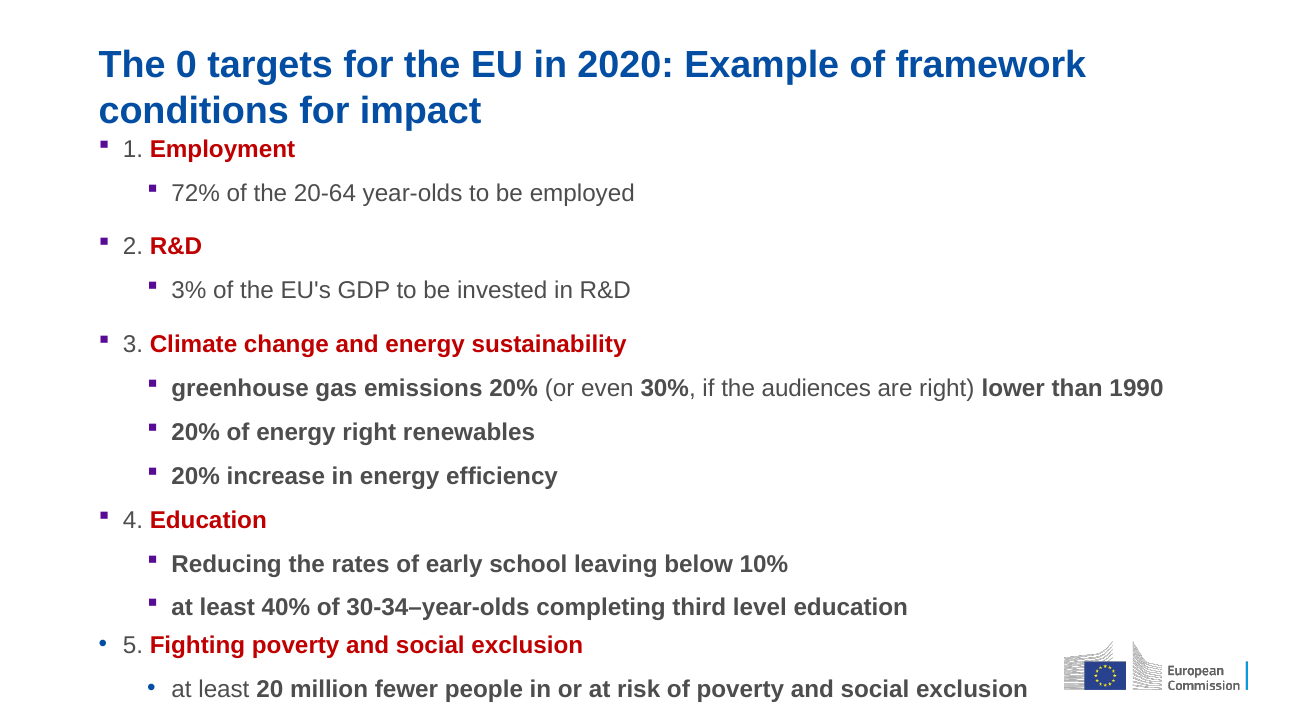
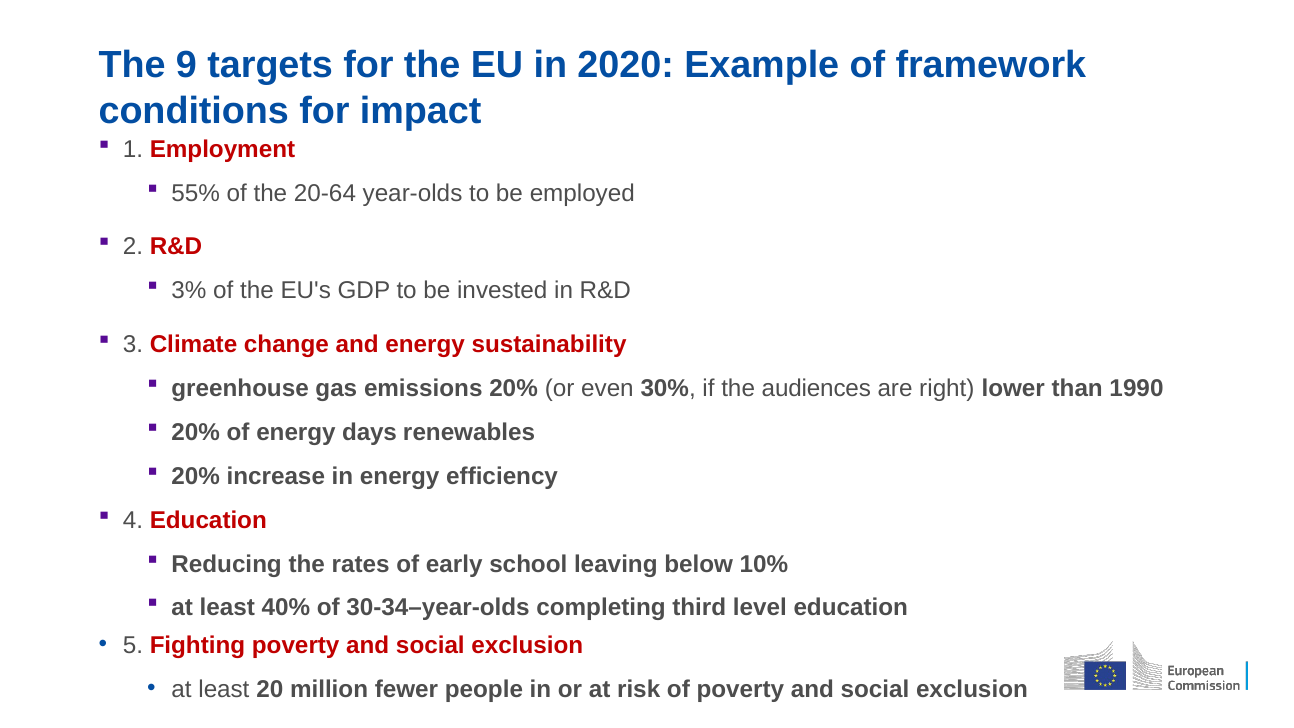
0: 0 -> 9 (186, 66)
72%: 72% -> 55% (196, 194)
energy right: right -> days (369, 432)
